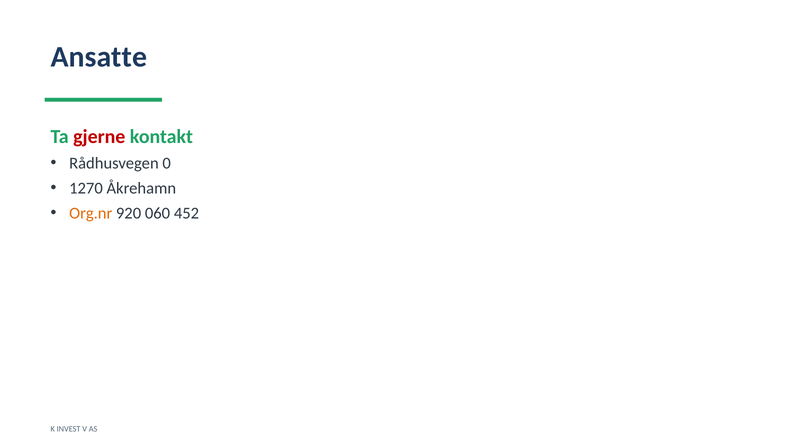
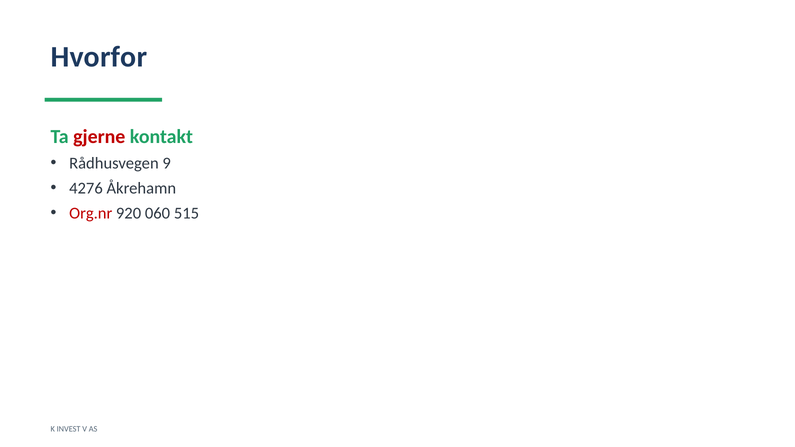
Ansatte: Ansatte -> Hvorfor (99, 57)
0: 0 -> 9 (167, 163)
1270: 1270 -> 4276 (86, 188)
Org.nr colour: orange -> red (91, 213)
452: 452 -> 515 (186, 213)
